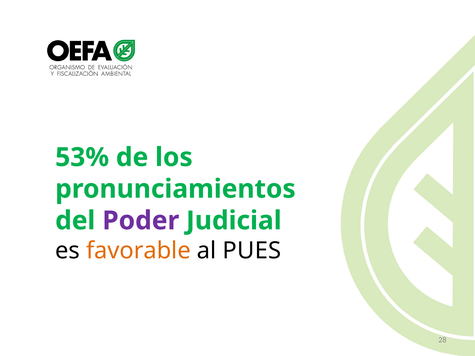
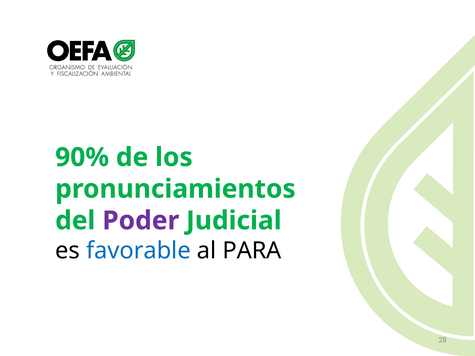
53%: 53% -> 90% (82, 157)
favorable colour: orange -> blue (138, 251)
PUES: PUES -> PARA (252, 251)
